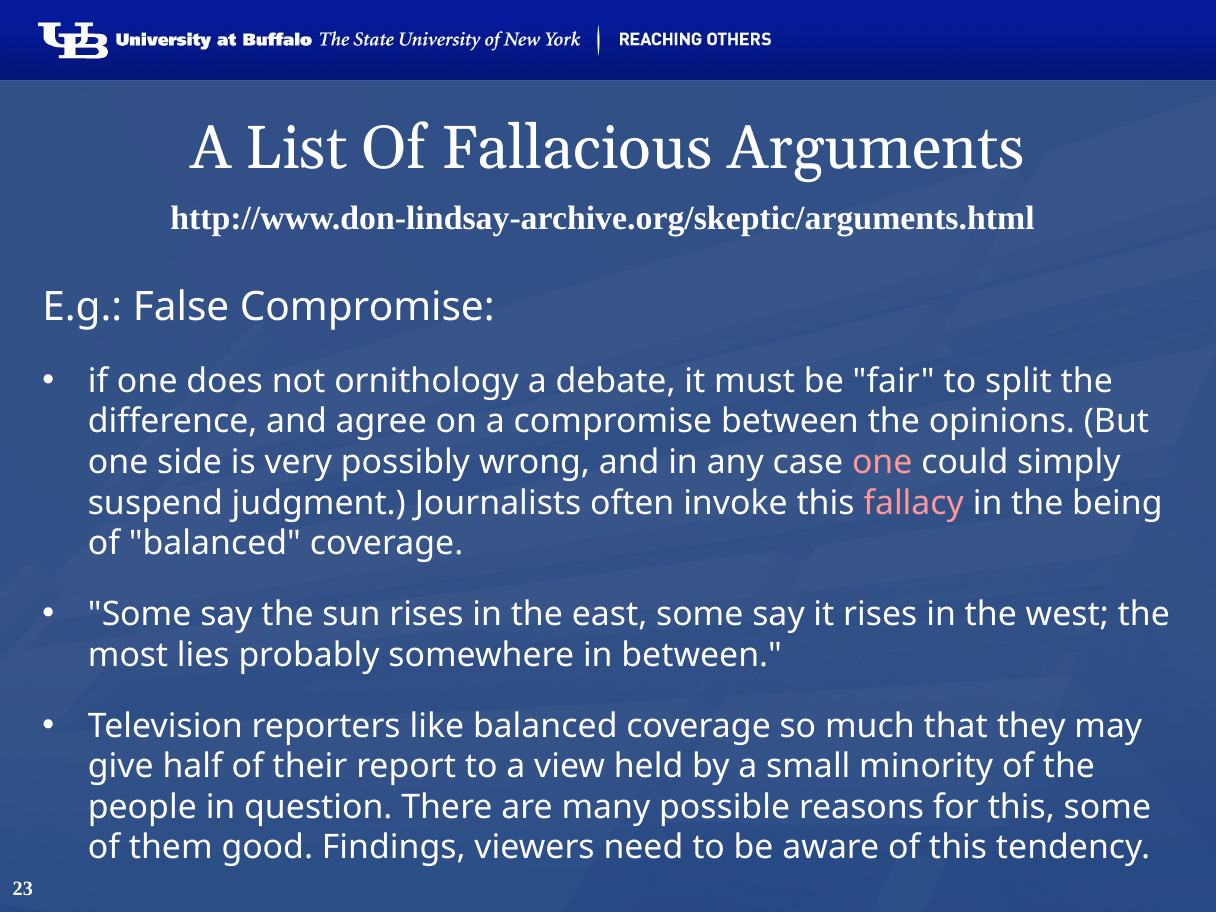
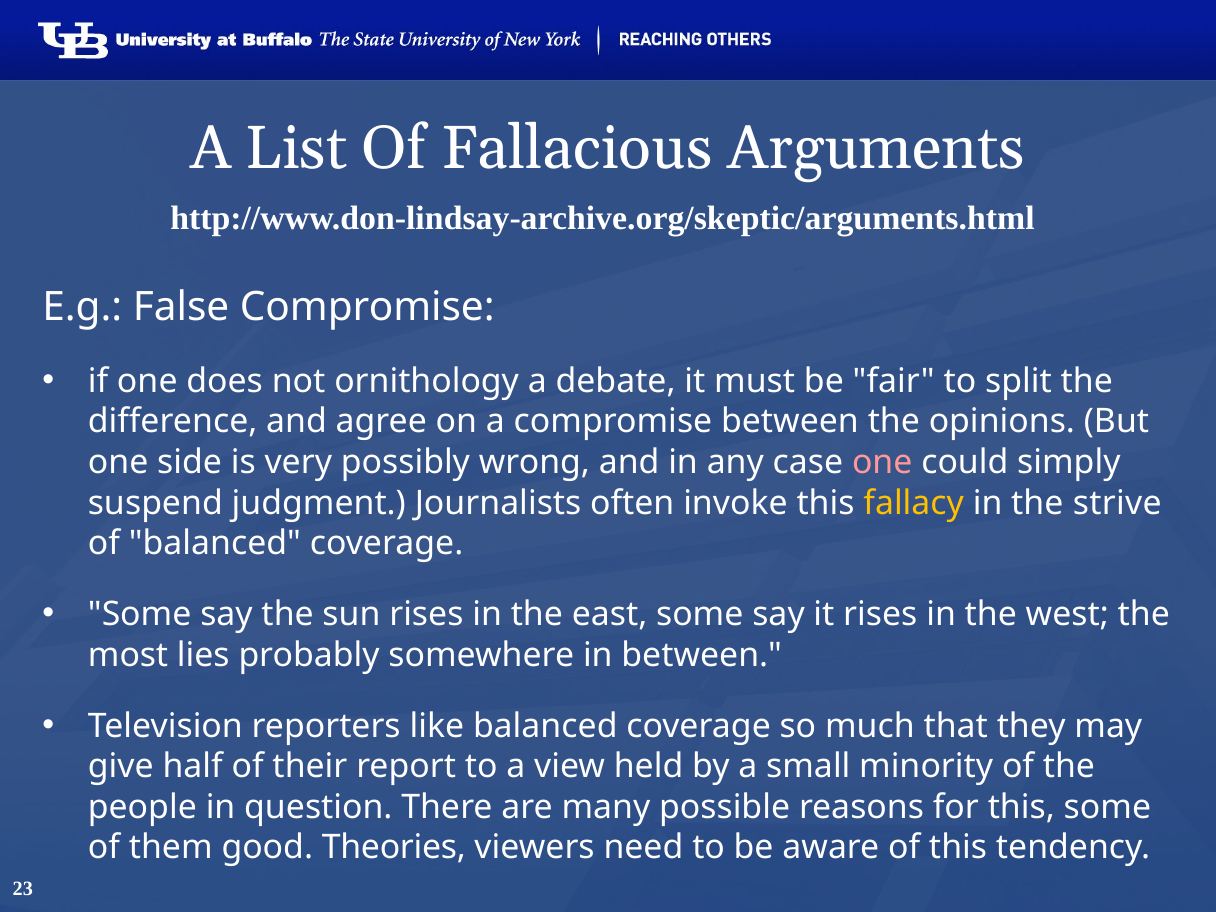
fallacy colour: pink -> yellow (914, 503)
being: being -> strive (1117, 503)
Findings: Findings -> Theories (394, 848)
